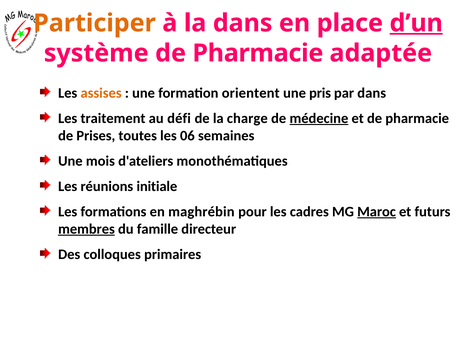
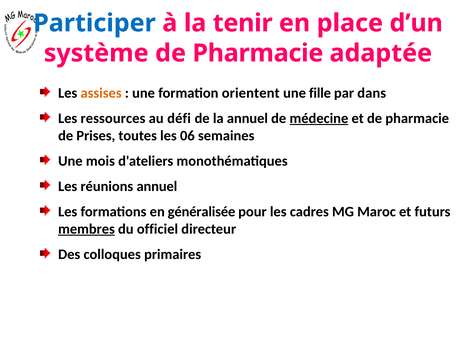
Participer colour: orange -> blue (95, 23)
la dans: dans -> tenir (243, 23)
d’un underline: present -> none (416, 23)
pris: pris -> fille (320, 93)
traitement: traitement -> ressources (113, 118)
la charge: charge -> annuel (247, 118)
réunions initiale: initiale -> annuel (157, 186)
maghrébin: maghrébin -> généralisée (202, 212)
Maroc underline: present -> none (377, 212)
famille: famille -> officiel (157, 229)
